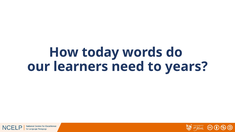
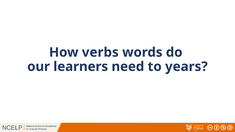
today: today -> verbs (100, 52)
